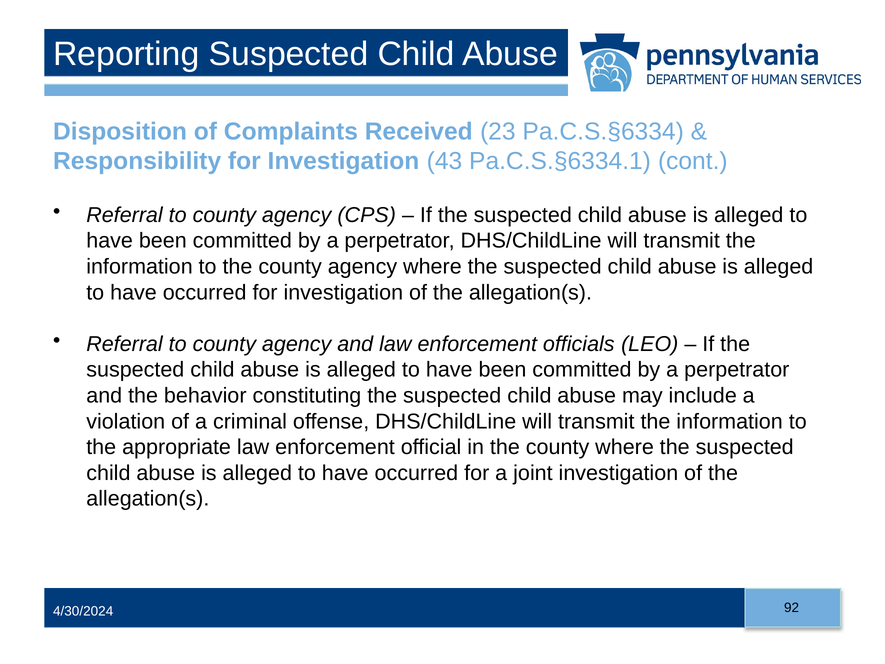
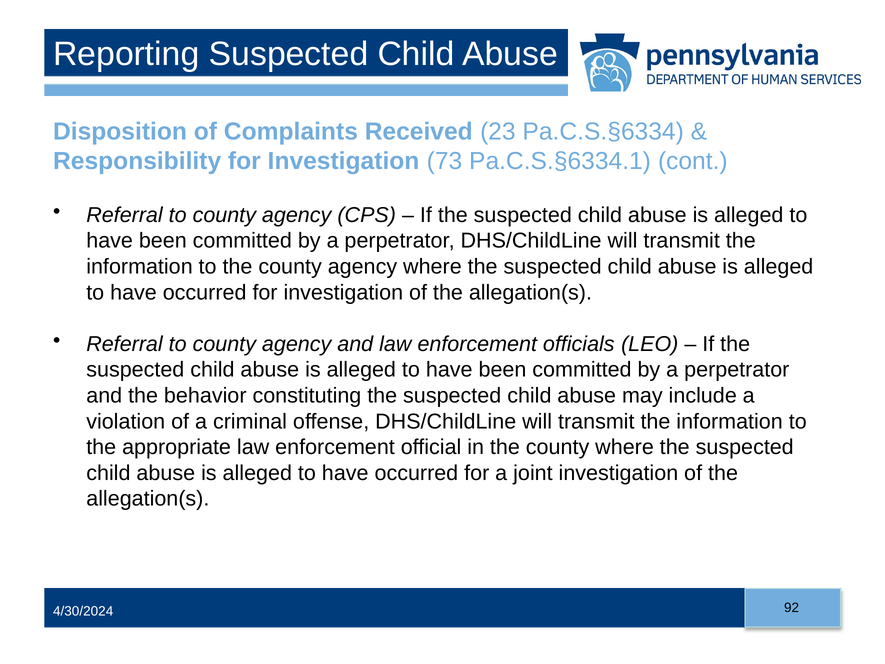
43: 43 -> 73 (444, 161)
